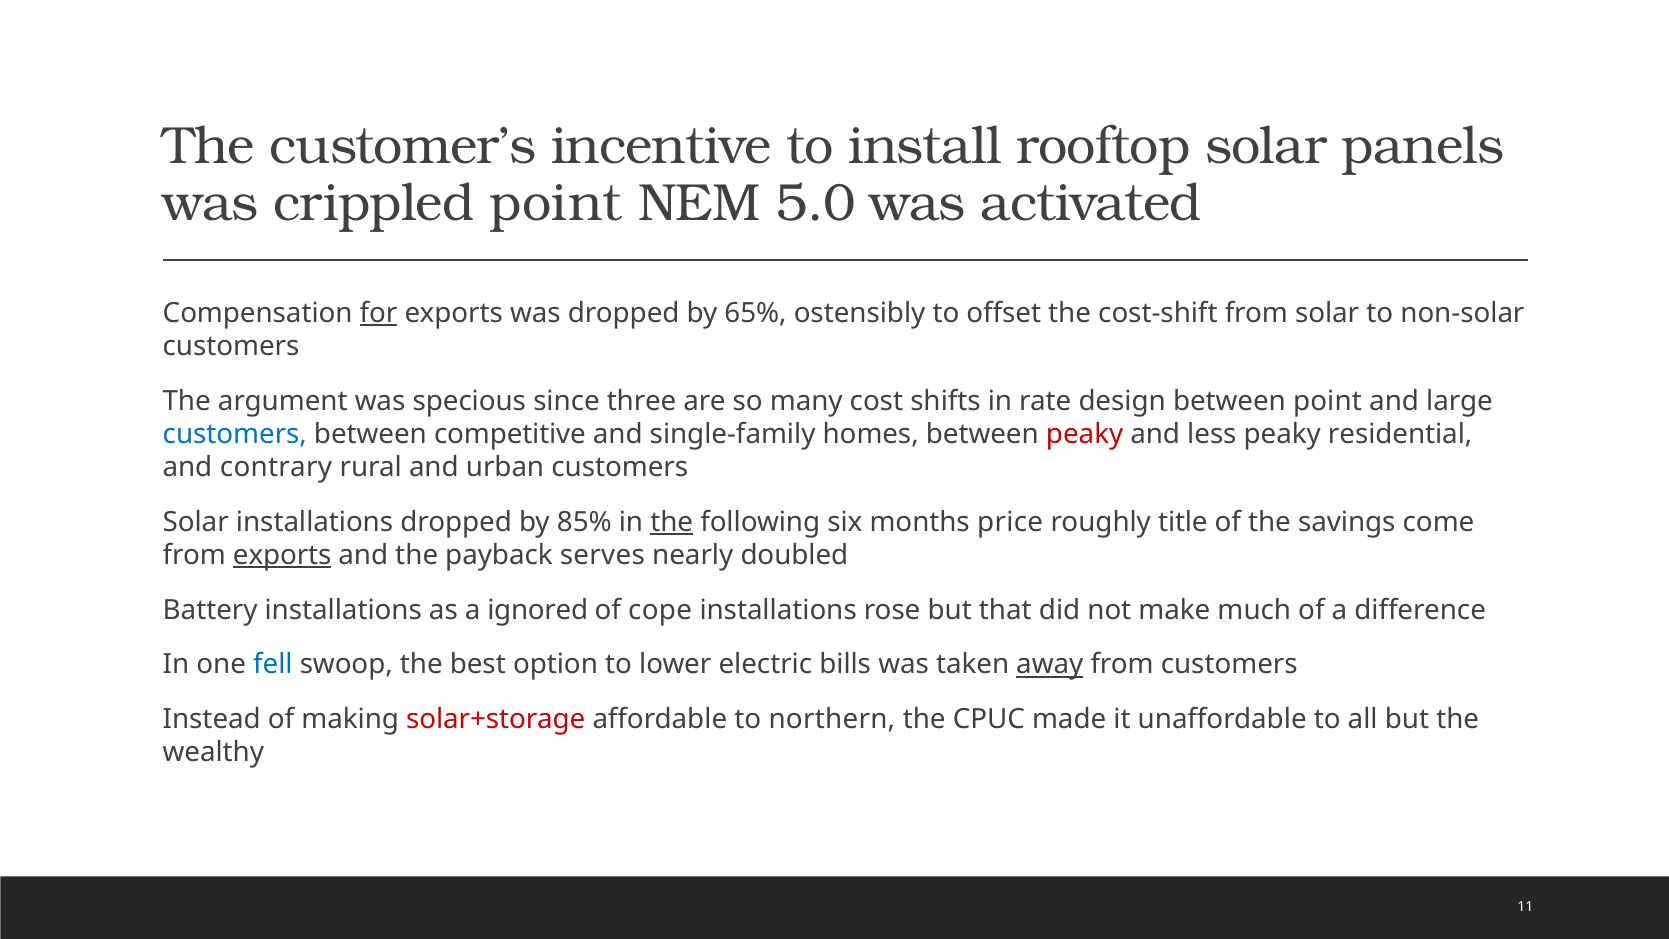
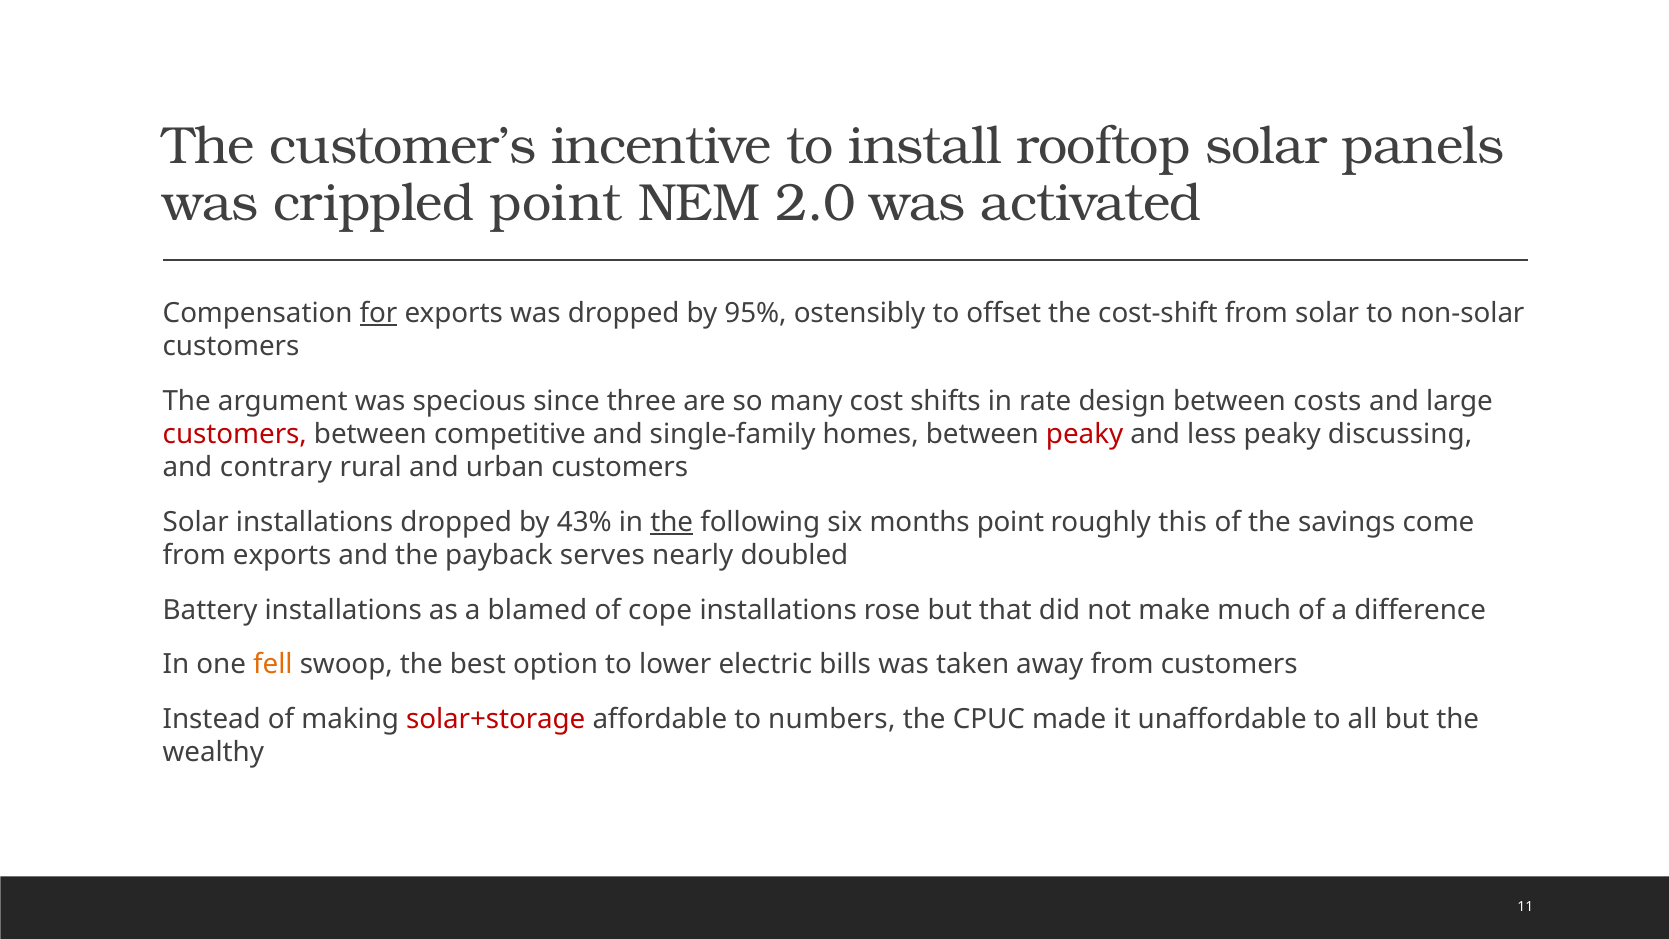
5.0: 5.0 -> 2.0 (815, 203)
65%: 65% -> 95% (756, 313)
between point: point -> costs (1327, 401)
customers colour: blue -> red (235, 434)
residential: residential -> discussing (1400, 434)
85%: 85% -> 43% (584, 522)
months price: price -> point (1010, 522)
title: title -> this (1183, 522)
exports underline: present -> none (282, 555)
ignored: ignored -> blamed (538, 610)
fell colour: blue -> orange (273, 665)
away underline: present -> none (1050, 665)
northern: northern -> numbers (832, 719)
